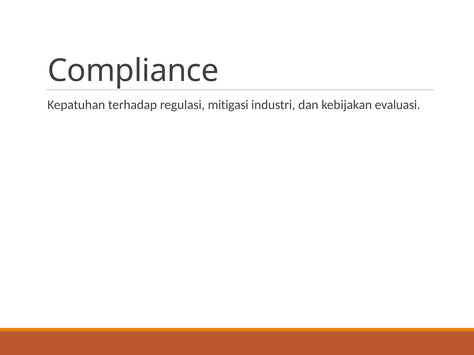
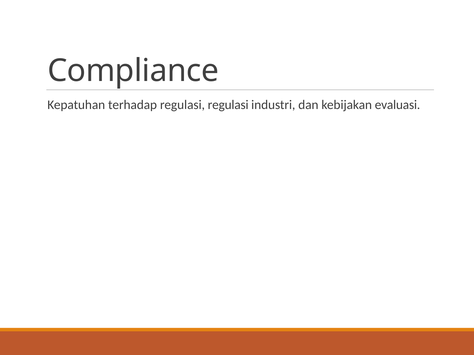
regulasi mitigasi: mitigasi -> regulasi (228, 105)
